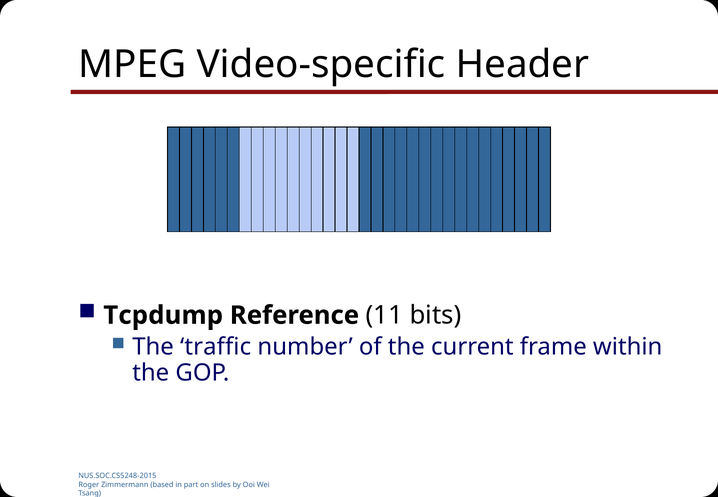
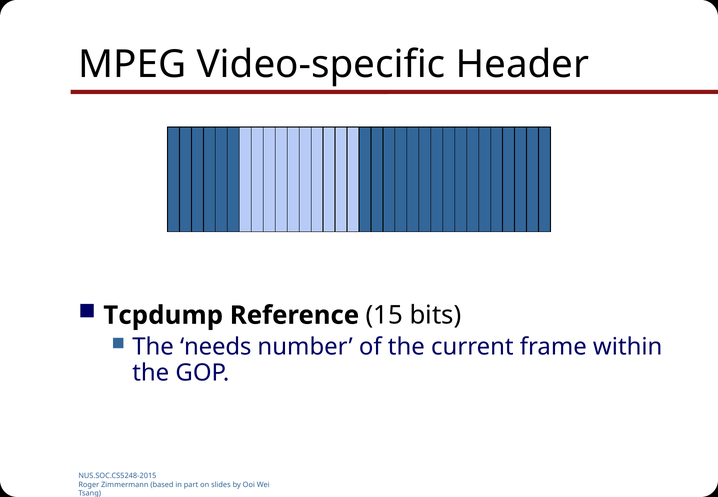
11: 11 -> 15 (384, 315)
traffic: traffic -> needs (216, 347)
